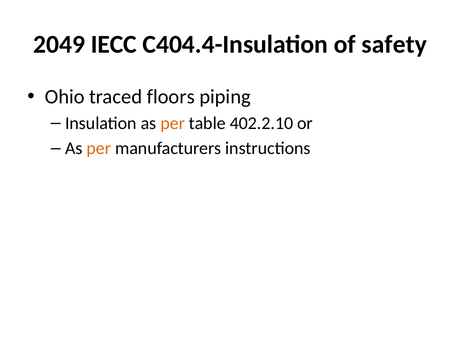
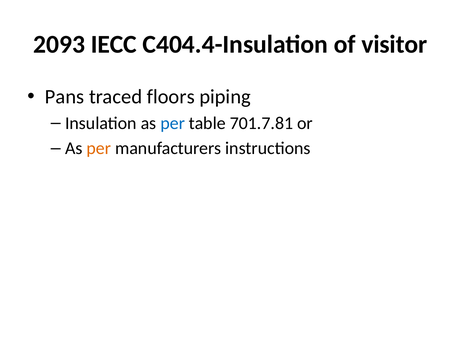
2049: 2049 -> 2093 (59, 44)
safety: safety -> visitor (394, 44)
Ohio: Ohio -> Pans (65, 97)
per colour: orange -> blue (173, 123)
402.2.10: 402.2.10 -> 701.7.81 (261, 123)
